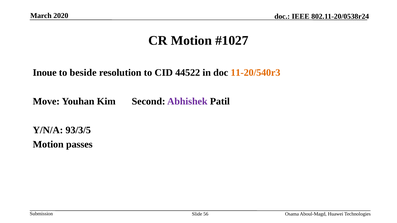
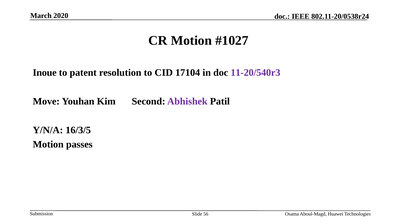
beside: beside -> patent (83, 73)
44522: 44522 -> 17104 (188, 73)
11-20/540r3 colour: orange -> purple (256, 73)
93/3/5: 93/3/5 -> 16/3/5 (78, 130)
